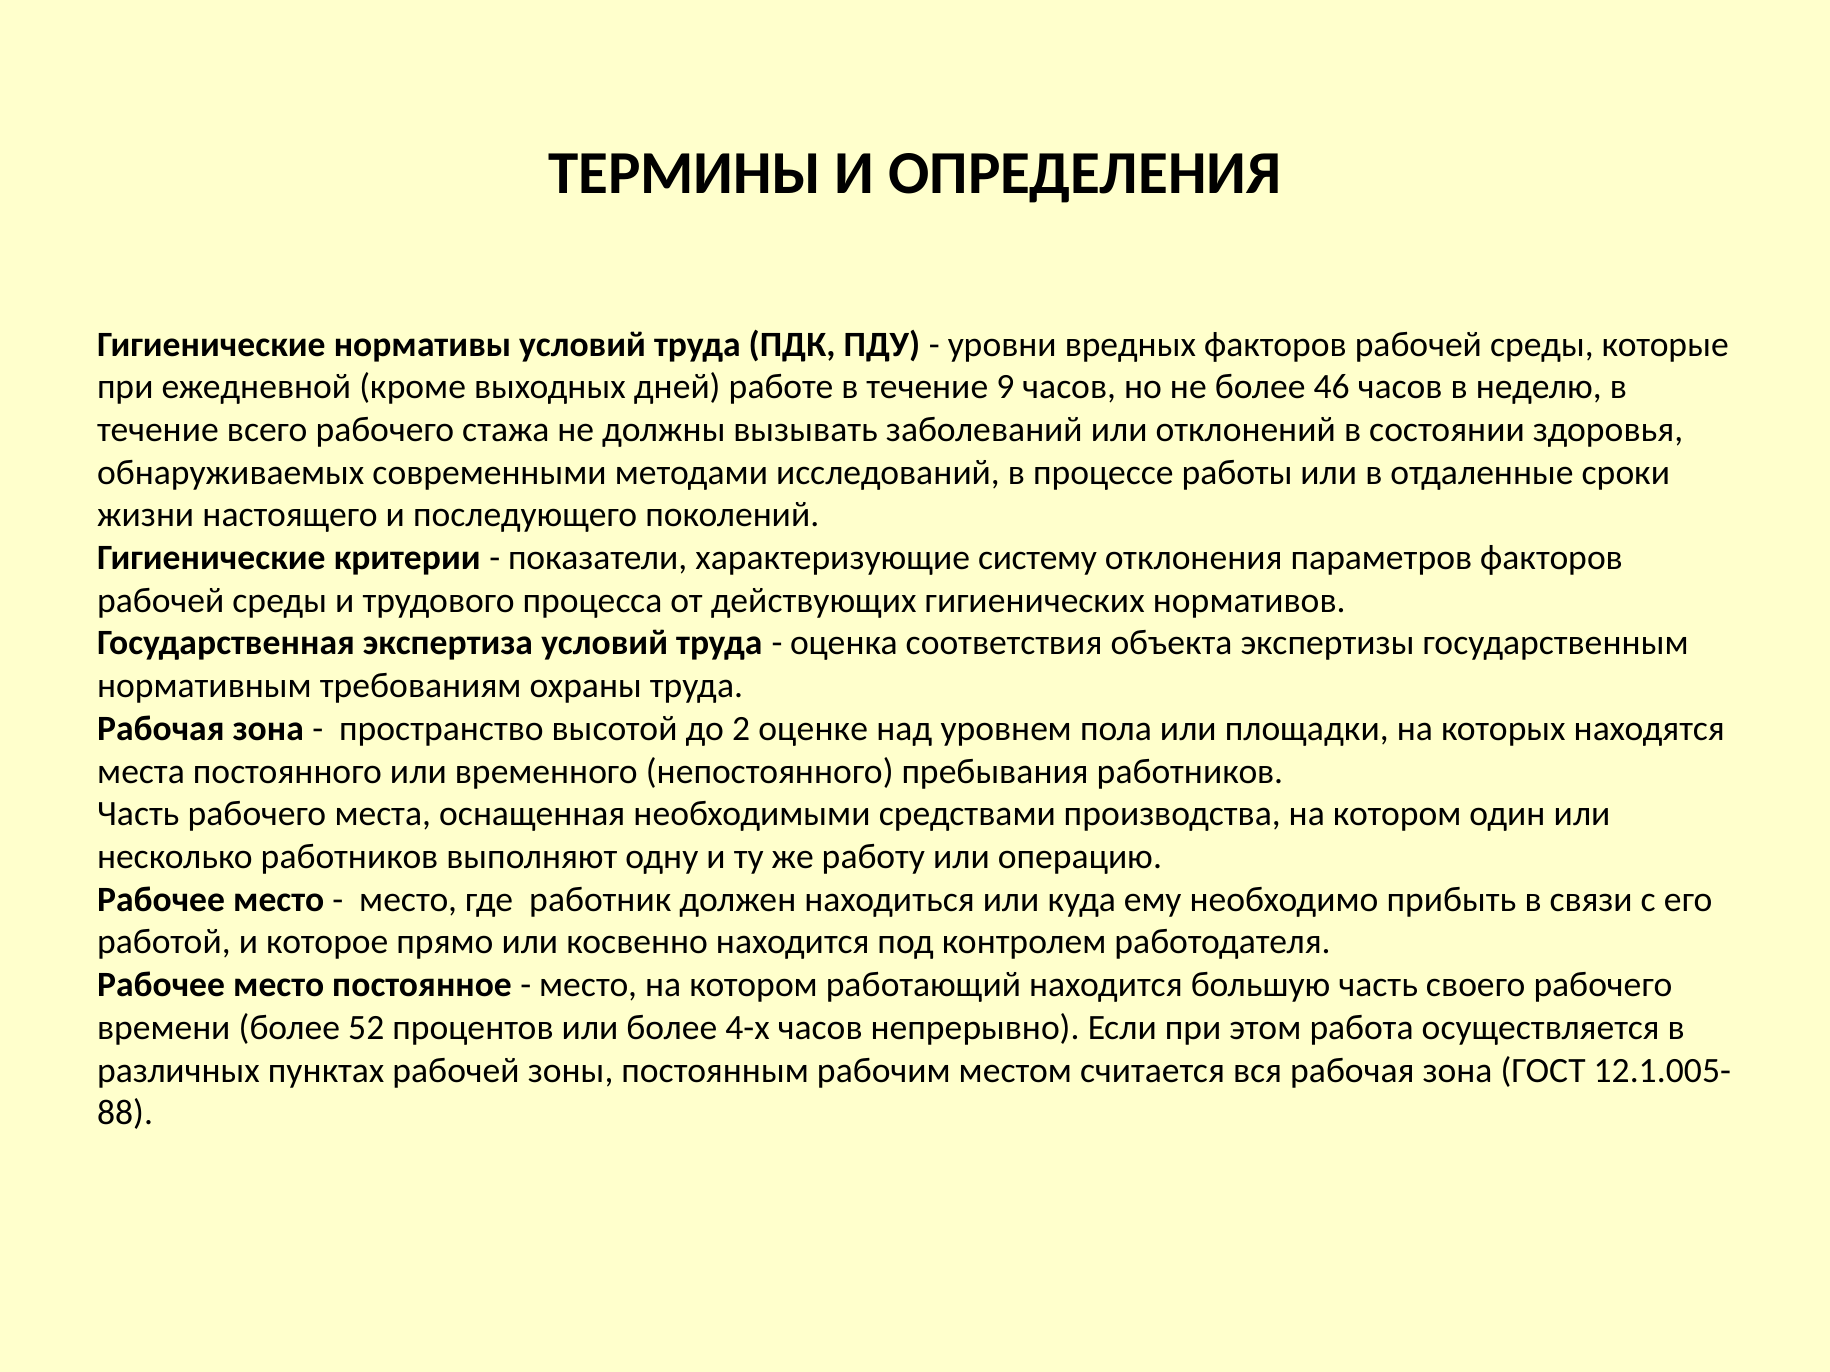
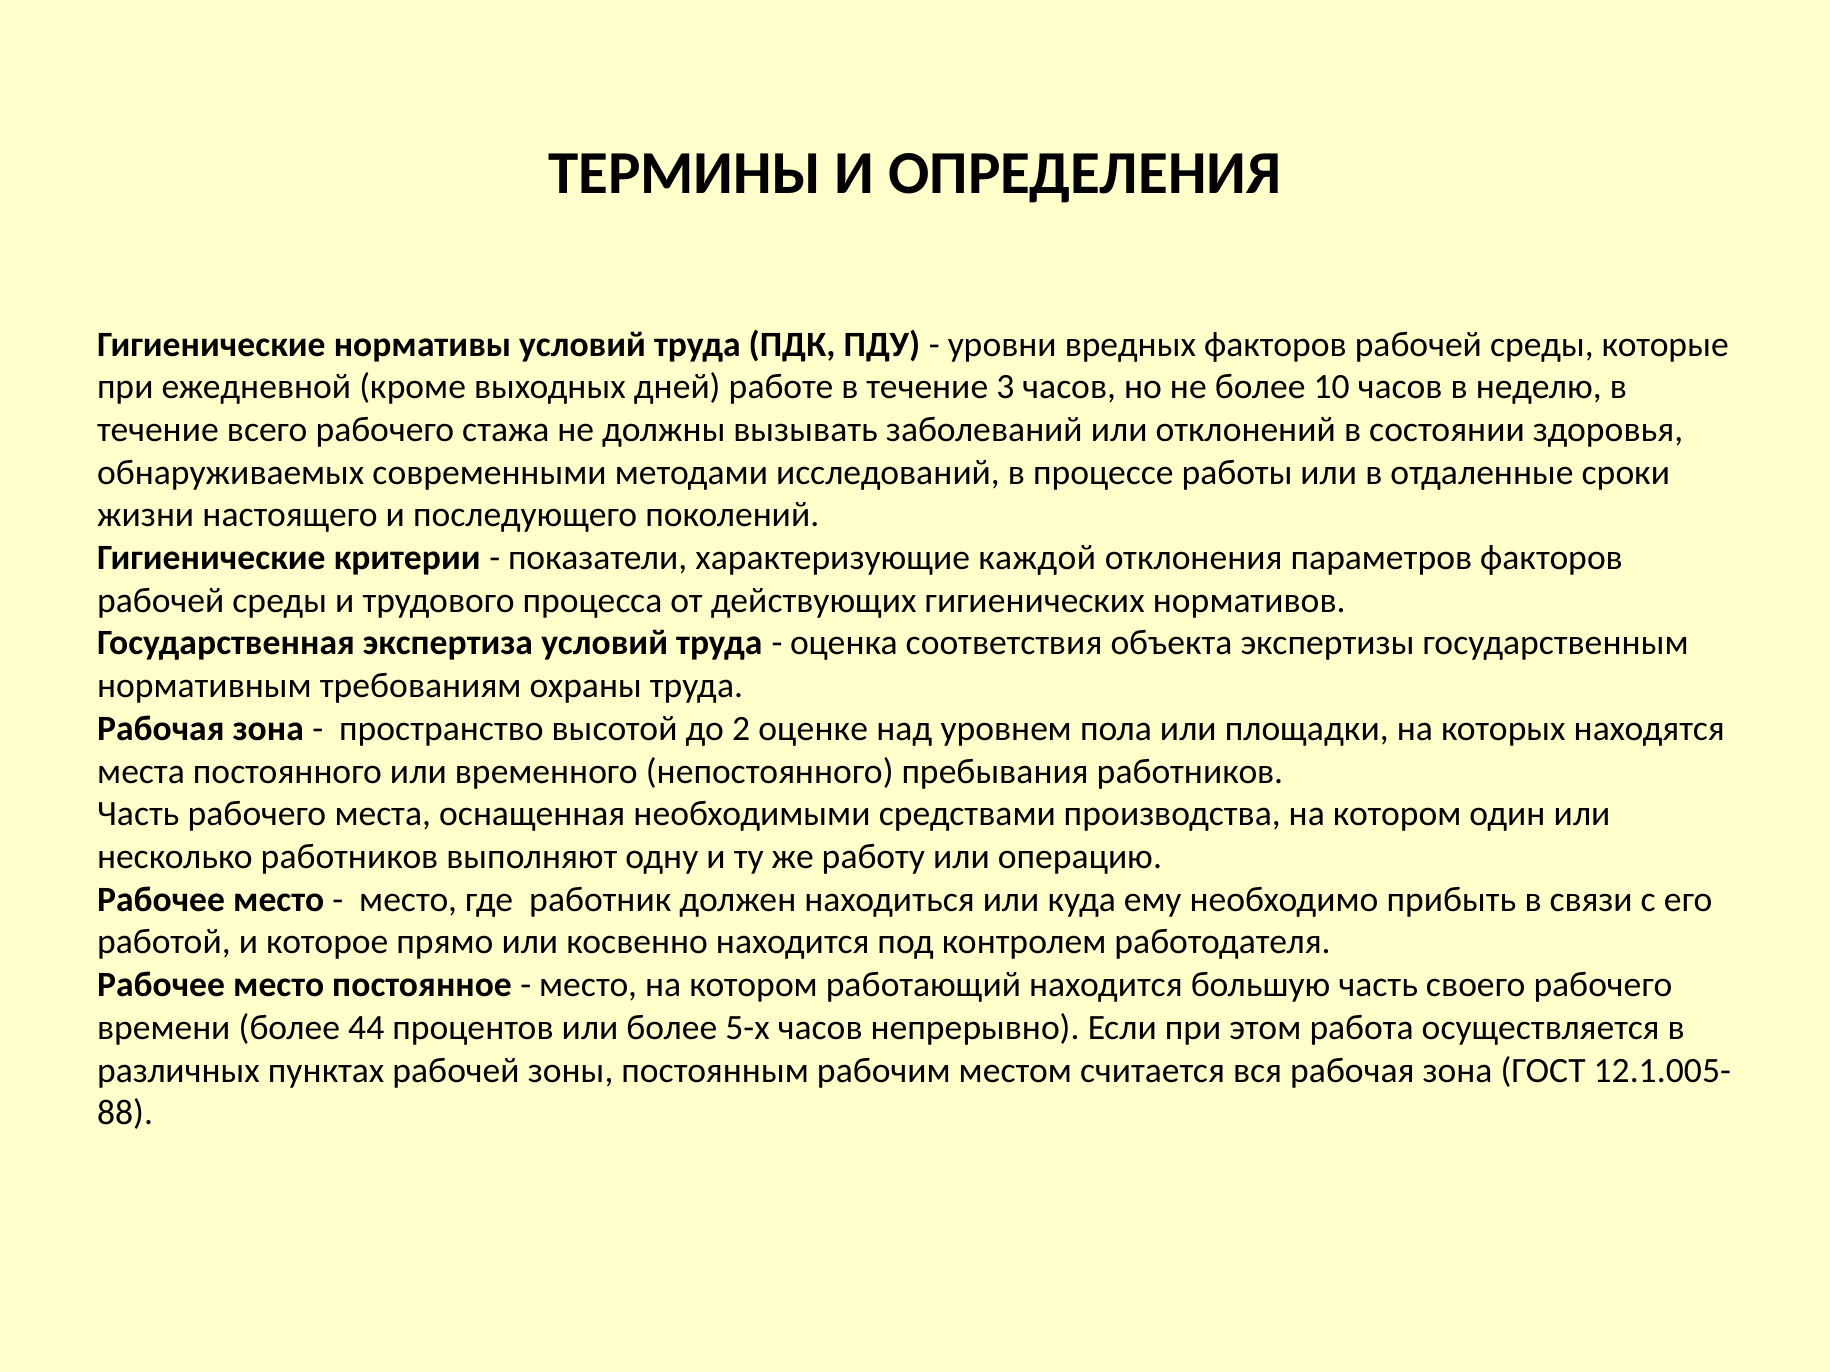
9: 9 -> 3 (1005, 387)
46: 46 -> 10 (1332, 387)
систему: систему -> каждой (1037, 558)
52: 52 -> 44 (366, 1028)
4-х: 4-х -> 5-х (748, 1028)
